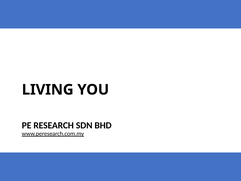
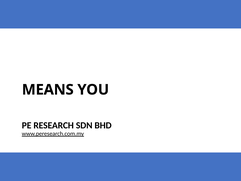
LIVING: LIVING -> MEANS (48, 90)
